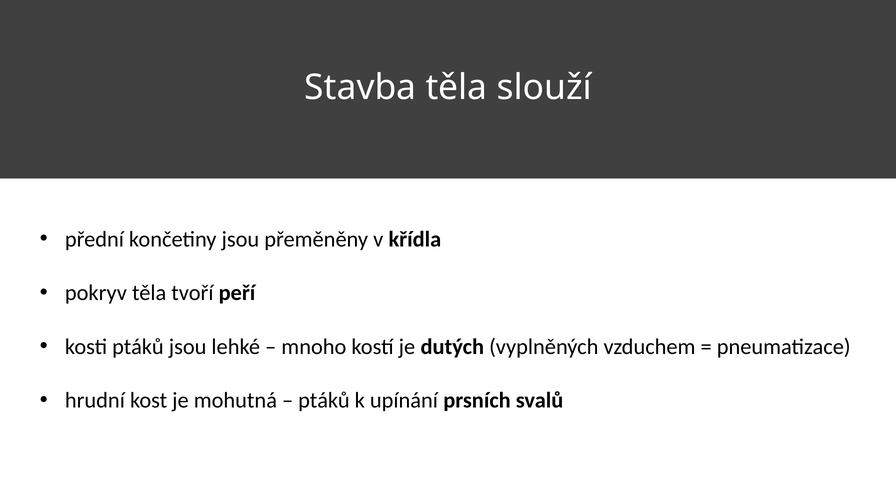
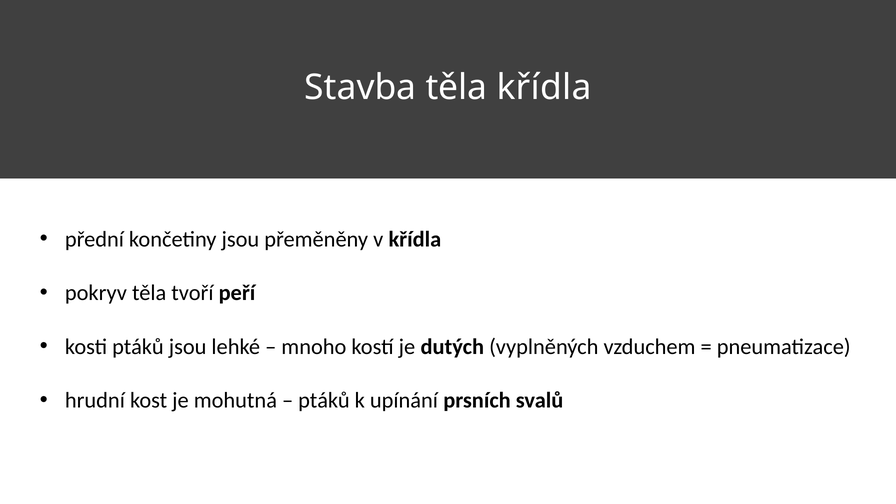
těla slouží: slouží -> křídla (544, 87)
